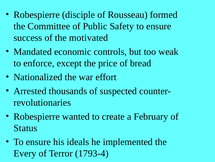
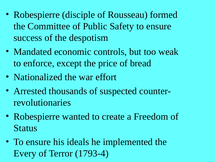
motivated: motivated -> despotism (89, 38)
February: February -> Freedom (151, 116)
